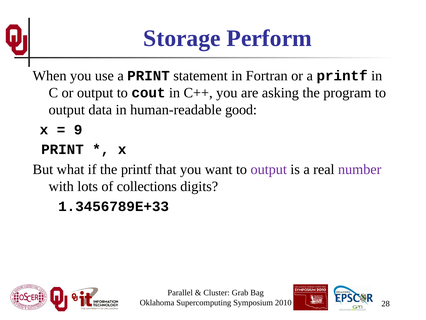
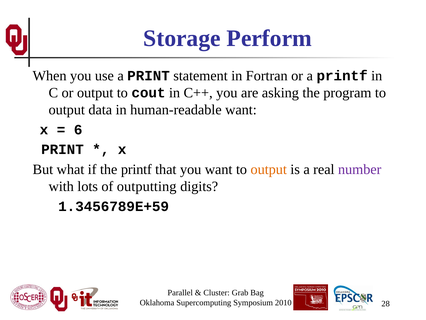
human-readable good: good -> want (241, 110)
9: 9 -> 6 (78, 130)
output colour: purple -> orange (269, 169)
collections: collections -> outputting (147, 186)
1.3456789E+33: 1.3456789E+33 -> 1.3456789E+59 (114, 206)
